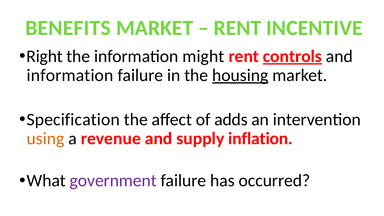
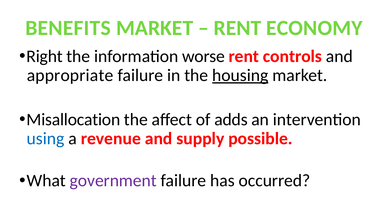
INCENTIVE: INCENTIVE -> ECONOMY (314, 28)
might: might -> worse (203, 56)
controls underline: present -> none (292, 56)
information: information -> appropriate (70, 75)
Specification: Specification -> Misallocation (73, 120)
using colour: orange -> blue (45, 139)
inflation: inflation -> possible (260, 139)
